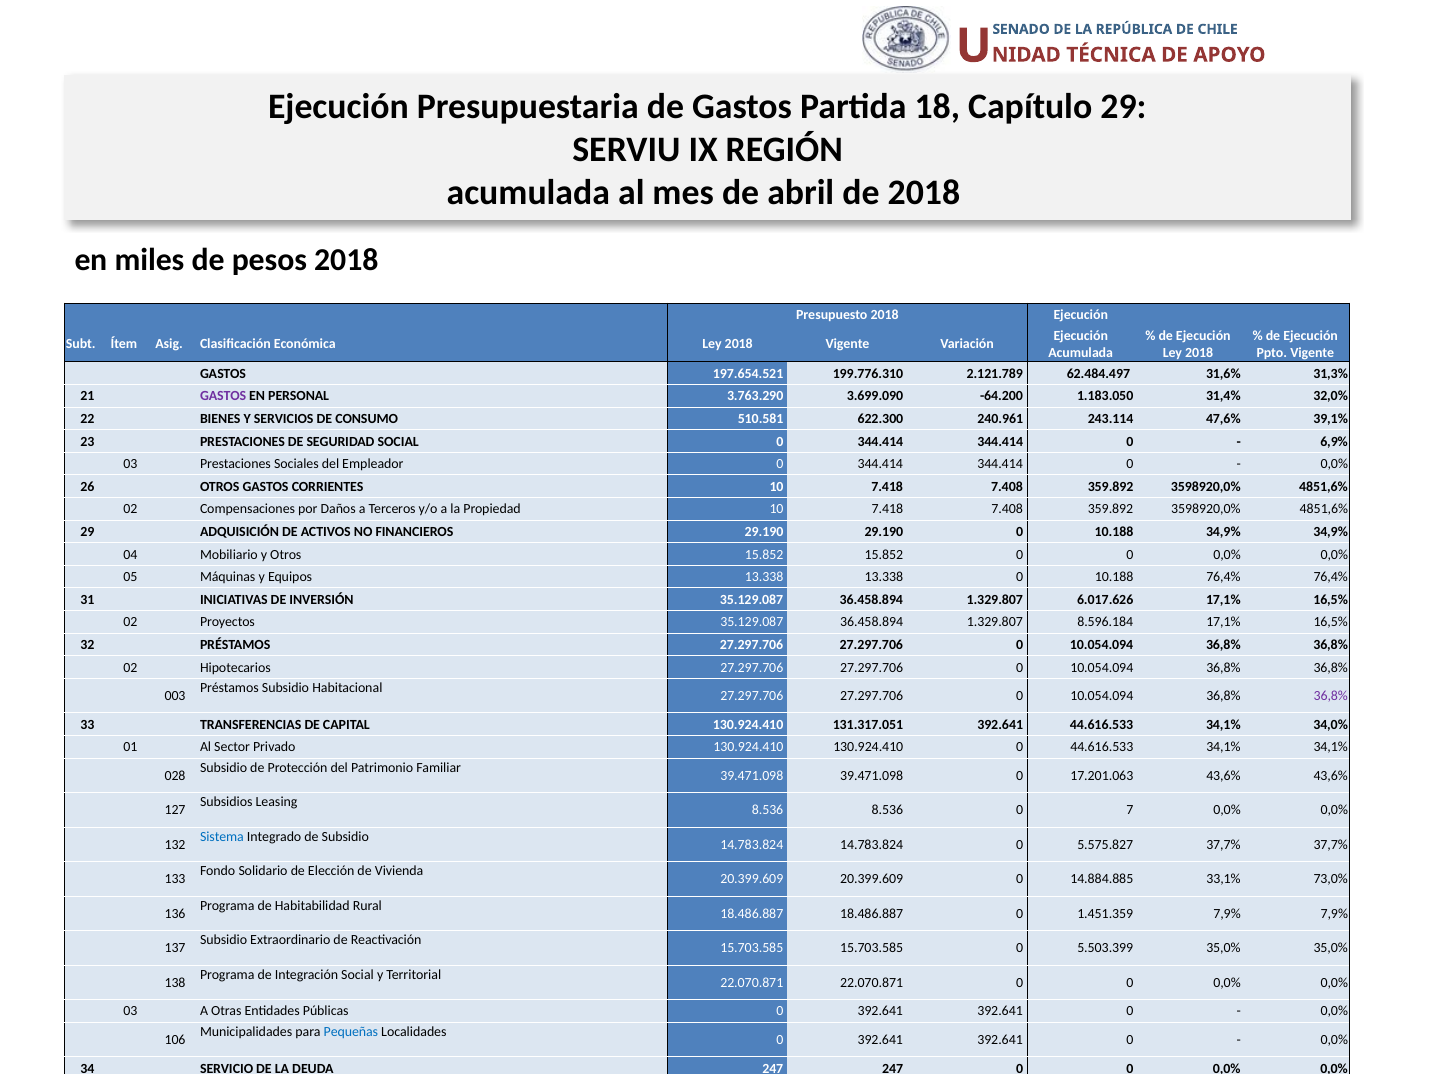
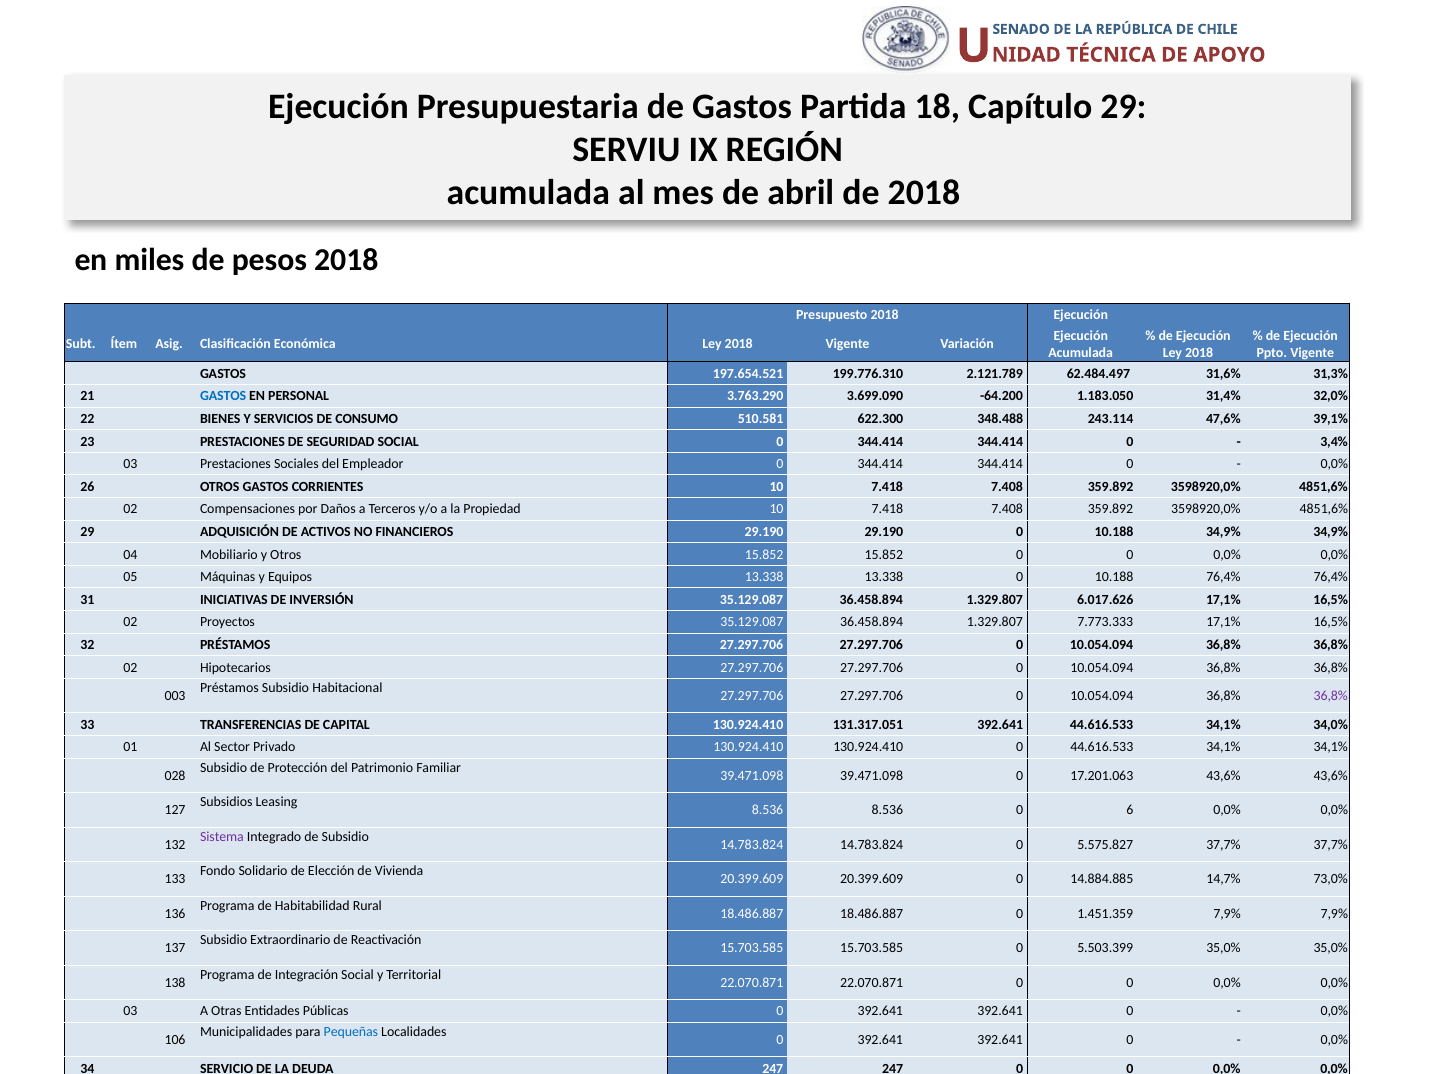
GASTOS colour: purple -> blue (223, 396)
240.961: 240.961 -> 348.488 (1000, 419)
6,9%: 6,9% -> 3,4% (1334, 441)
8.596.184: 8.596.184 -> 7.773.333 (1105, 622)
7: 7 -> 6 (1130, 810)
Sistema colour: blue -> purple (222, 837)
33,1%: 33,1% -> 14,7% (1223, 879)
